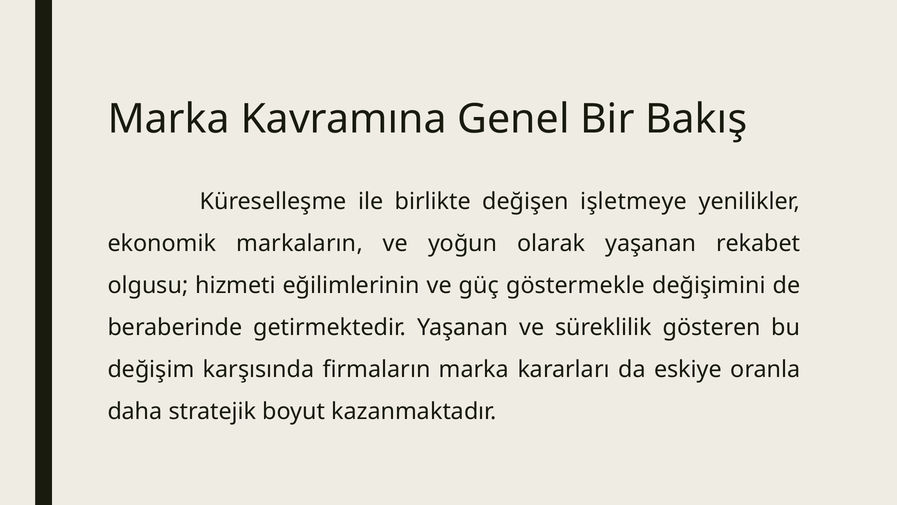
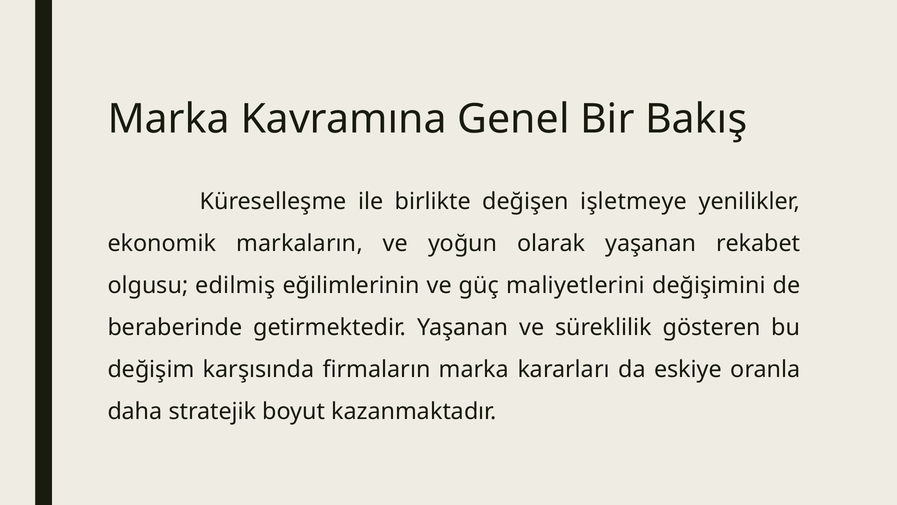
hizmeti: hizmeti -> edilmiş (235, 285)
göstermekle: göstermekle -> maliyetlerini (575, 285)
